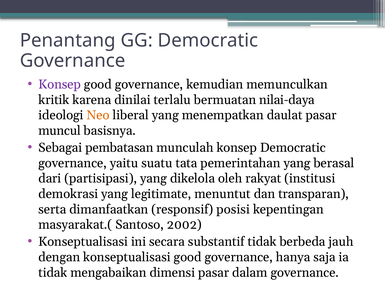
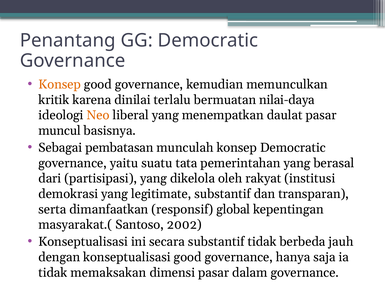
Konsep colour: purple -> orange (60, 84)
legitimate menuntut: menuntut -> substantif (223, 194)
posisi: posisi -> global (233, 209)
mengabaikan: mengabaikan -> memaksakan (108, 272)
